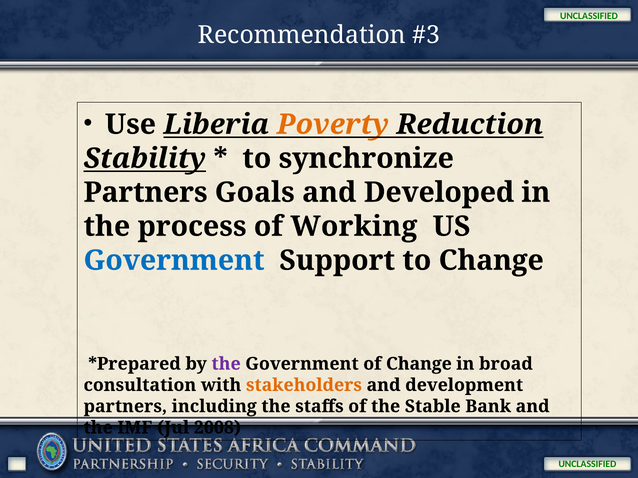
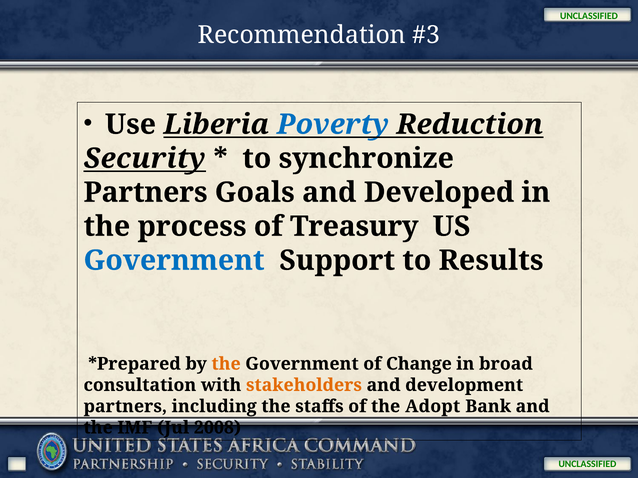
Poverty colour: orange -> blue (333, 125)
Stability: Stability -> Security (145, 159)
Working: Working -> Treasury (354, 227)
to Change: Change -> Results (491, 261)
the colour: purple -> orange (226, 364)
Stable: Stable -> Adopt (433, 407)
